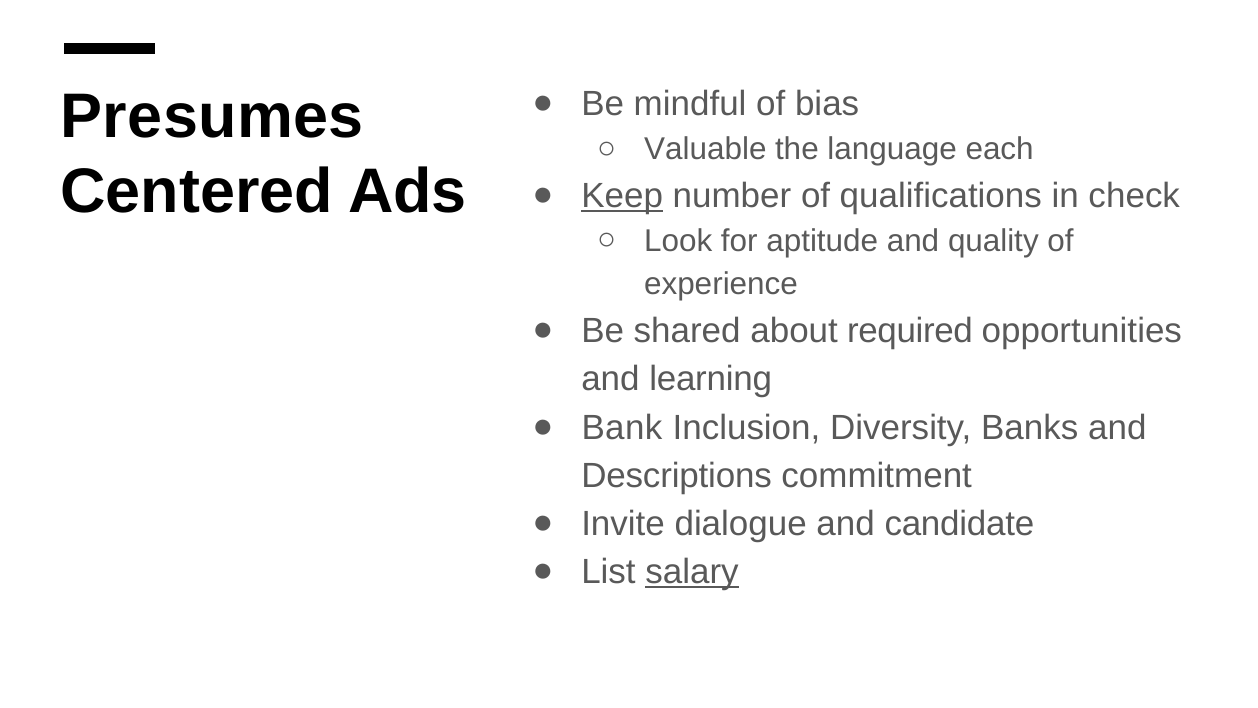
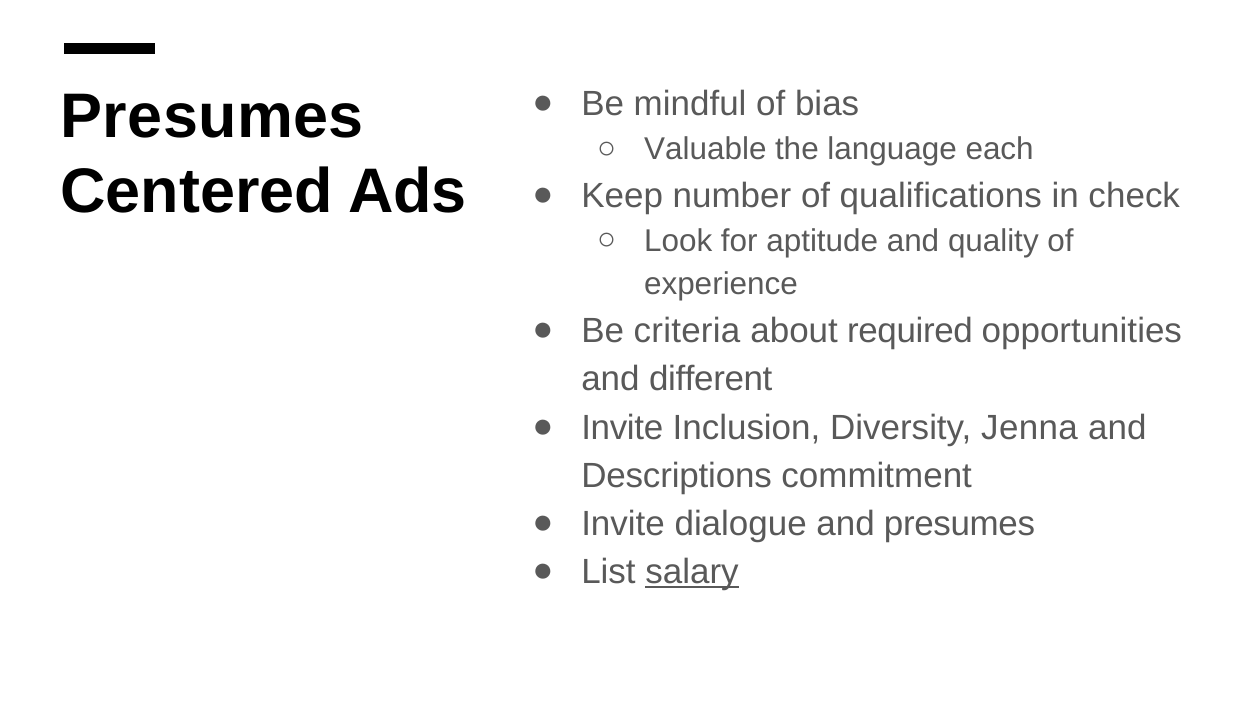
Keep underline: present -> none (622, 196)
shared: shared -> criteria (687, 331)
learning: learning -> different (711, 379)
Bank: Bank -> Invite (622, 427)
Banks: Banks -> Jenna (1029, 427)
and candidate: candidate -> presumes (959, 524)
